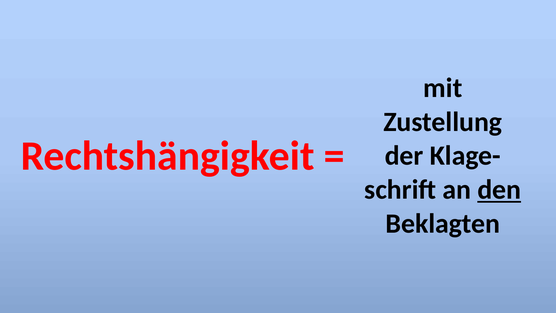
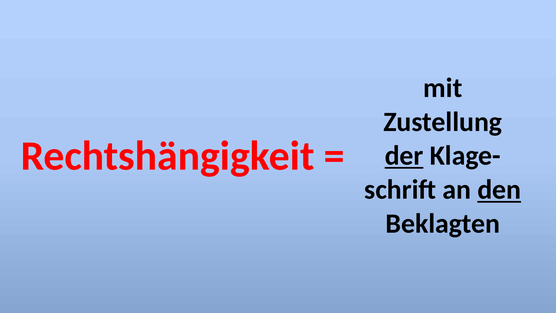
der underline: none -> present (404, 156)
